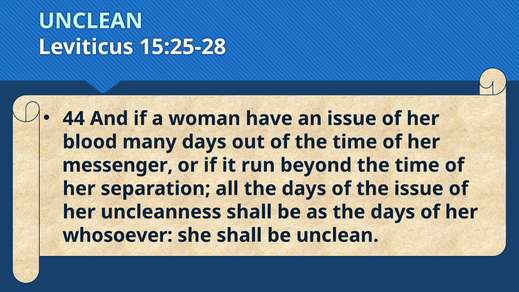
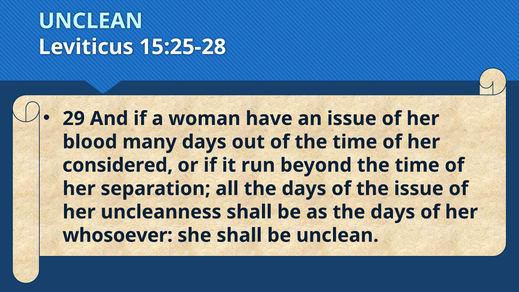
44: 44 -> 29 (74, 119)
messenger: messenger -> considered (118, 165)
